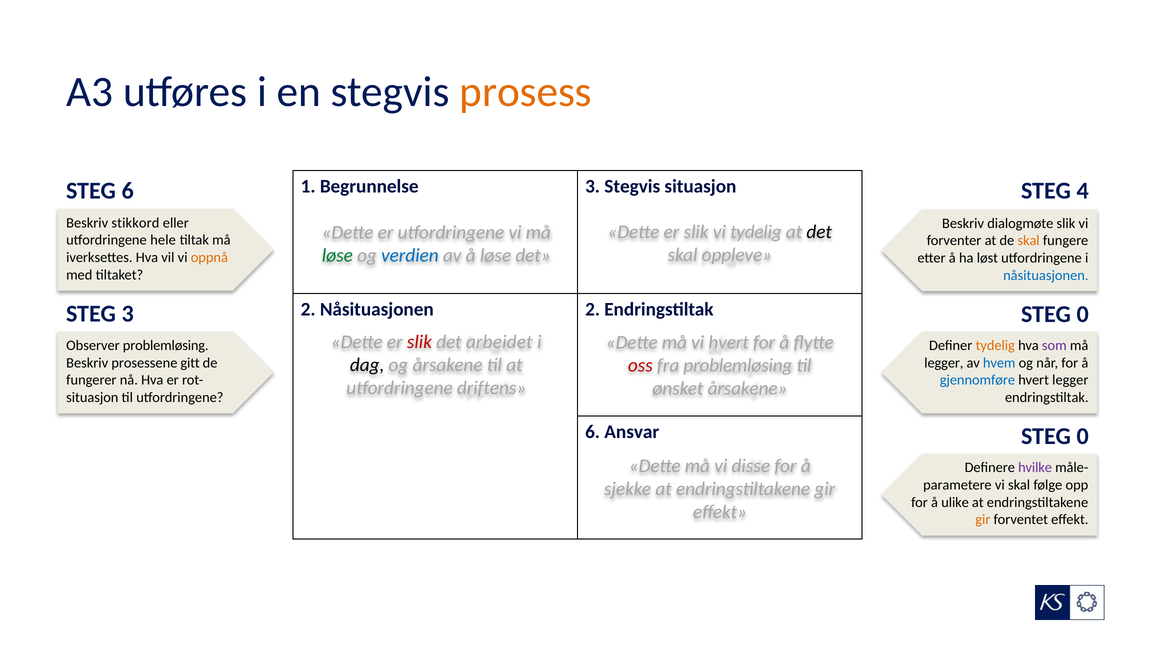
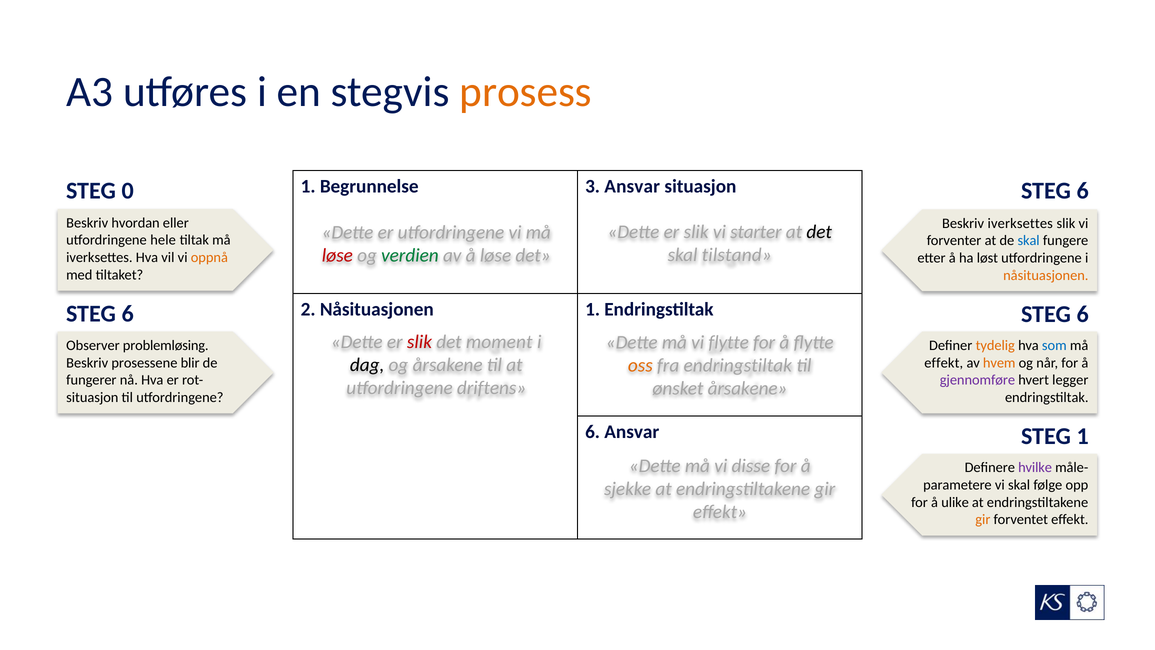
3 Stegvis: Stegvis -> Ansvar (632, 186)
STEG 6: 6 -> 0 (128, 191)
4: 4 -> 6 (1083, 191)
stikkord: stikkord -> hvordan (136, 223)
Beskriv dialogmøte: dialogmøte -> iverksettes (1020, 223)
vi tydelig: tydelig -> starter (756, 232)
skal colour: orange -> blue (1029, 240)
oppleve: oppleve -> tilstand (737, 255)
løse colour: green -> red (337, 255)
verdien colour: blue -> green (410, 255)
nåsituasjonen colour: blue -> orange (1046, 275)
Nåsituasjonen 2: 2 -> 1 (593, 309)
3: 3 -> 6 (128, 314)
0: 0 -> 6 (1083, 314)
arbeidet: arbeidet -> moment (499, 342)
vi hvert: hvert -> flytte (729, 342)
som colour: purple -> blue (1054, 345)
gitt: gitt -> blir (190, 363)
legger: legger -> effekt (944, 363)
hvem colour: blue -> orange (999, 363)
oss colour: red -> orange (640, 365)
fra problemløsing: problemløsing -> endringstiltak (738, 365)
gjennomføre colour: blue -> purple (977, 380)
0: 0 -> 1 (1083, 436)
